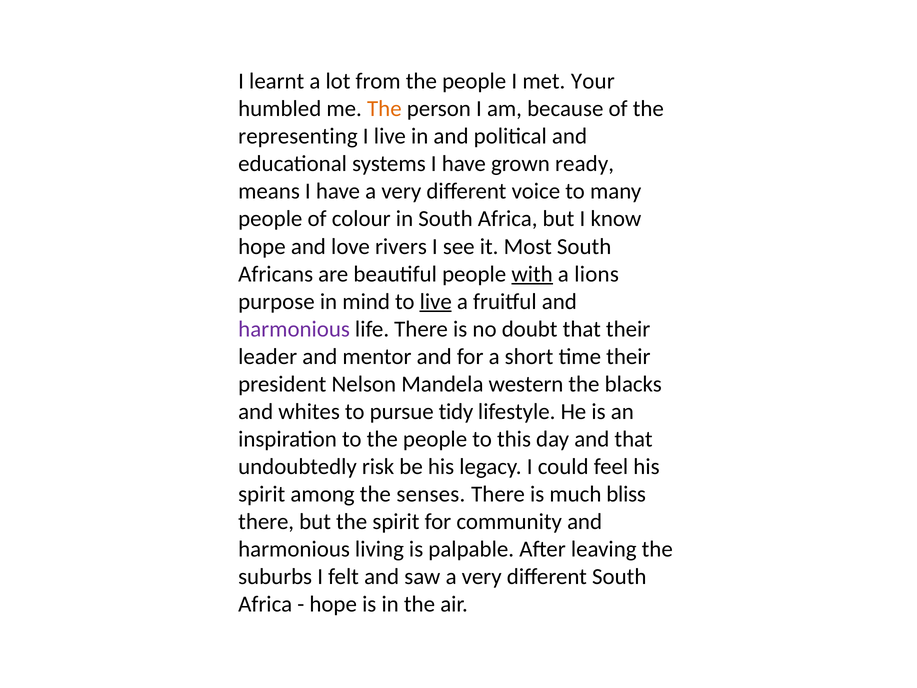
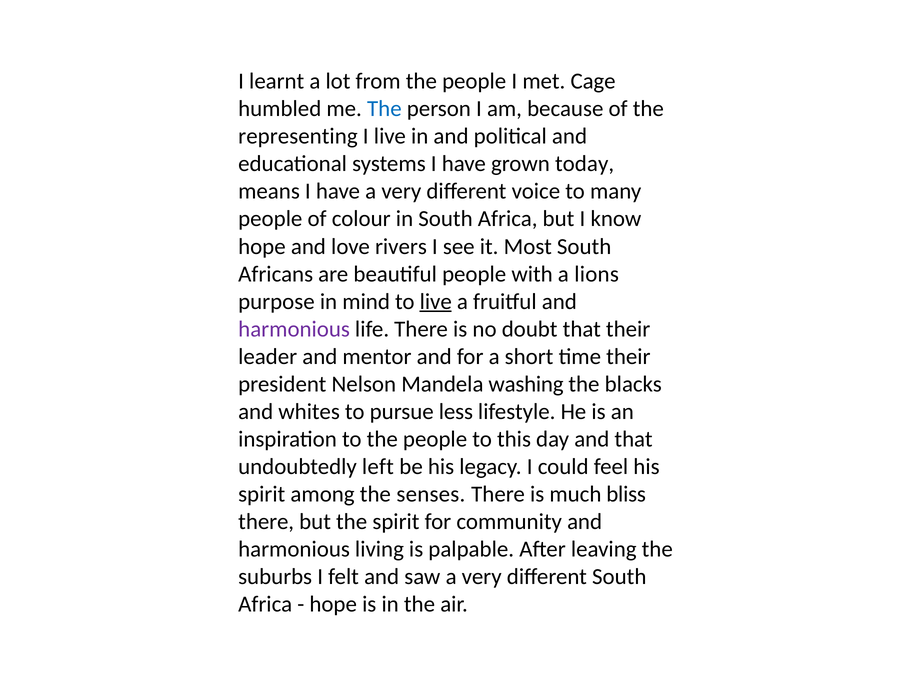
Your: Your -> Cage (593, 81)
The colour: orange -> blue (384, 109)
ready: ready -> today (585, 164)
with underline: present -> none (532, 274)
western: western -> washing (526, 384)
tidy: tidy -> less (456, 411)
risk: risk -> left (378, 466)
